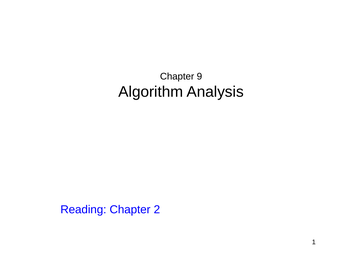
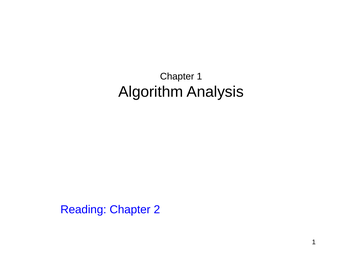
Chapter 9: 9 -> 1 (199, 76)
